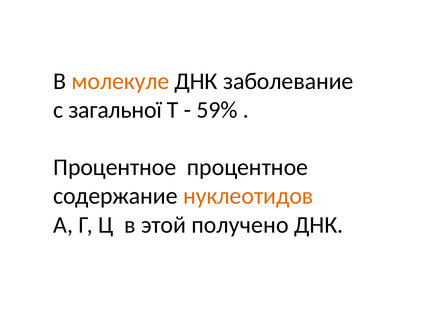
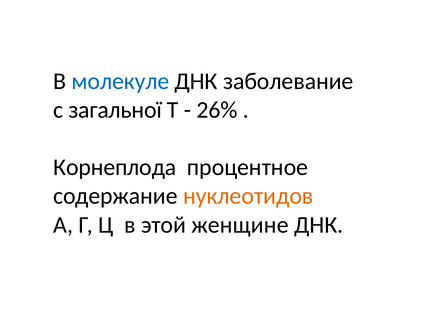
молекуле colour: orange -> blue (120, 81)
59%: 59% -> 26% (217, 110)
Процентное: Процентное -> Корнеплода (115, 167)
получено: получено -> женщине (240, 224)
